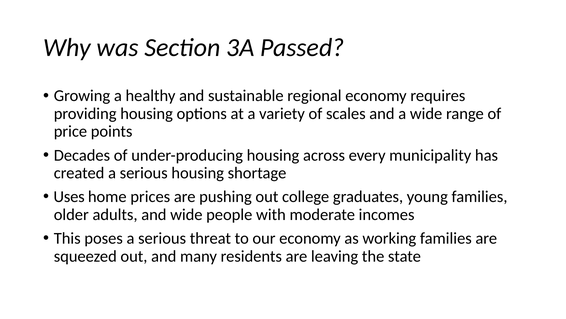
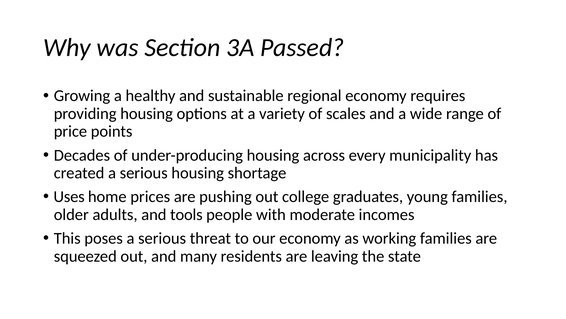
and wide: wide -> tools (186, 214)
